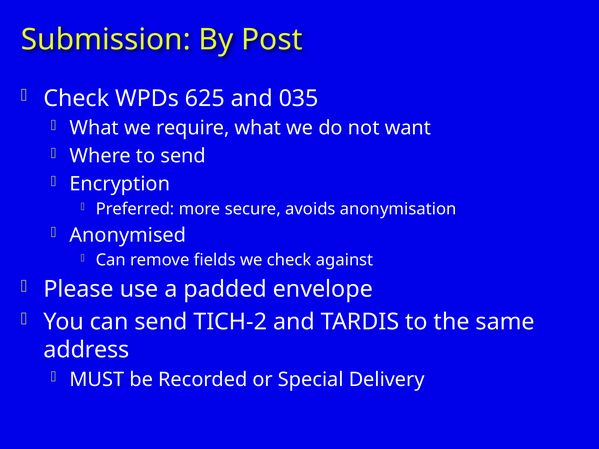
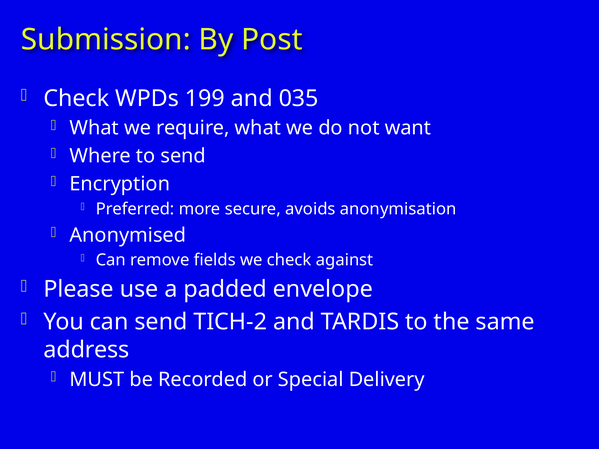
625: 625 -> 199 (205, 98)
